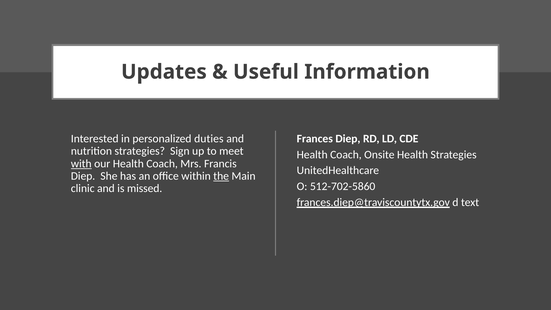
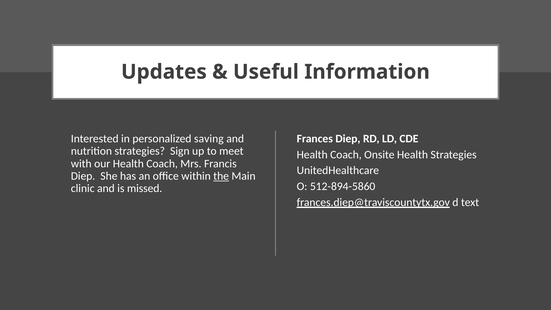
duties: duties -> saving (209, 139)
with underline: present -> none (81, 164)
512-702-5860: 512-702-5860 -> 512-894-5860 (343, 186)
